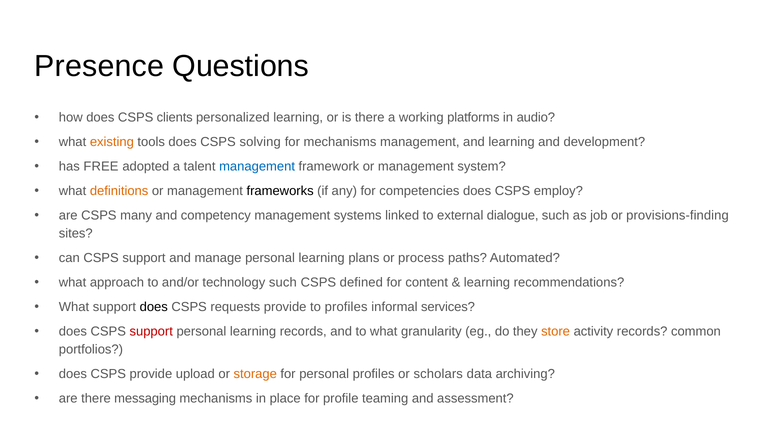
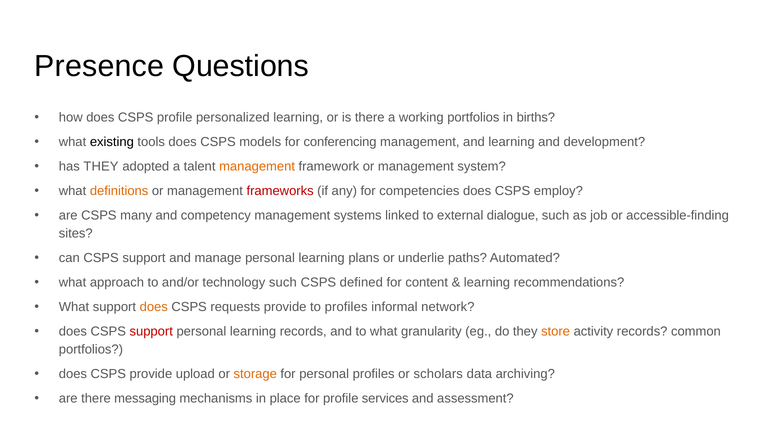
CSPS clients: clients -> profile (175, 117)
working platforms: platforms -> portfolios (473, 117)
audio: audio -> births (536, 117)
existing colour: orange -> black (112, 142)
solving: solving -> models (260, 142)
for mechanisms: mechanisms -> conferencing (340, 142)
has FREE: FREE -> THEY (101, 166)
management colour: blue -> orange (257, 166)
frameworks colour: black -> red (280, 191)
provisions-finding: provisions-finding -> accessible-finding (678, 215)
process: process -> underlie (421, 258)
does colour: black -> orange (154, 307)
services: services -> network (448, 307)
teaming: teaming -> services (385, 398)
